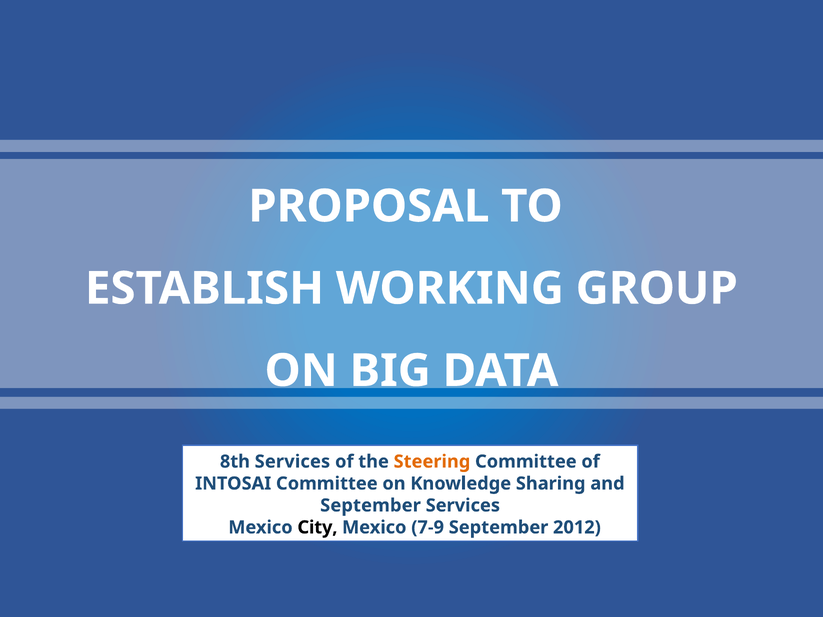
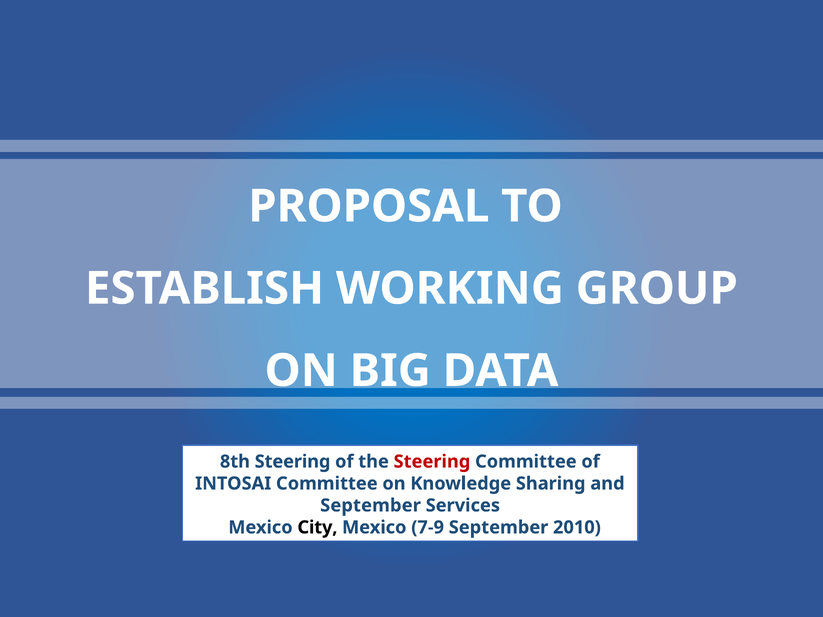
8th Services: Services -> Steering (293, 462)
Steering colour: orange -> red (432, 462)
2012: 2012 -> 2010 (577, 528)
